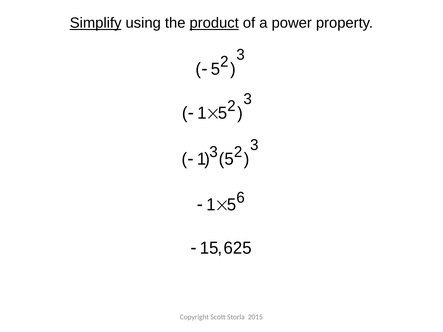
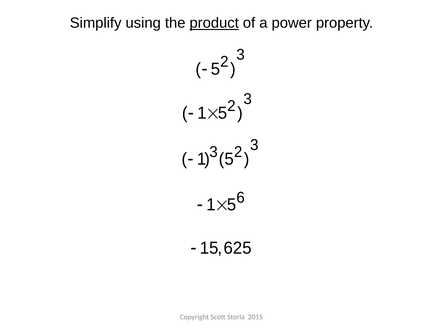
Simplify underline: present -> none (96, 23)
